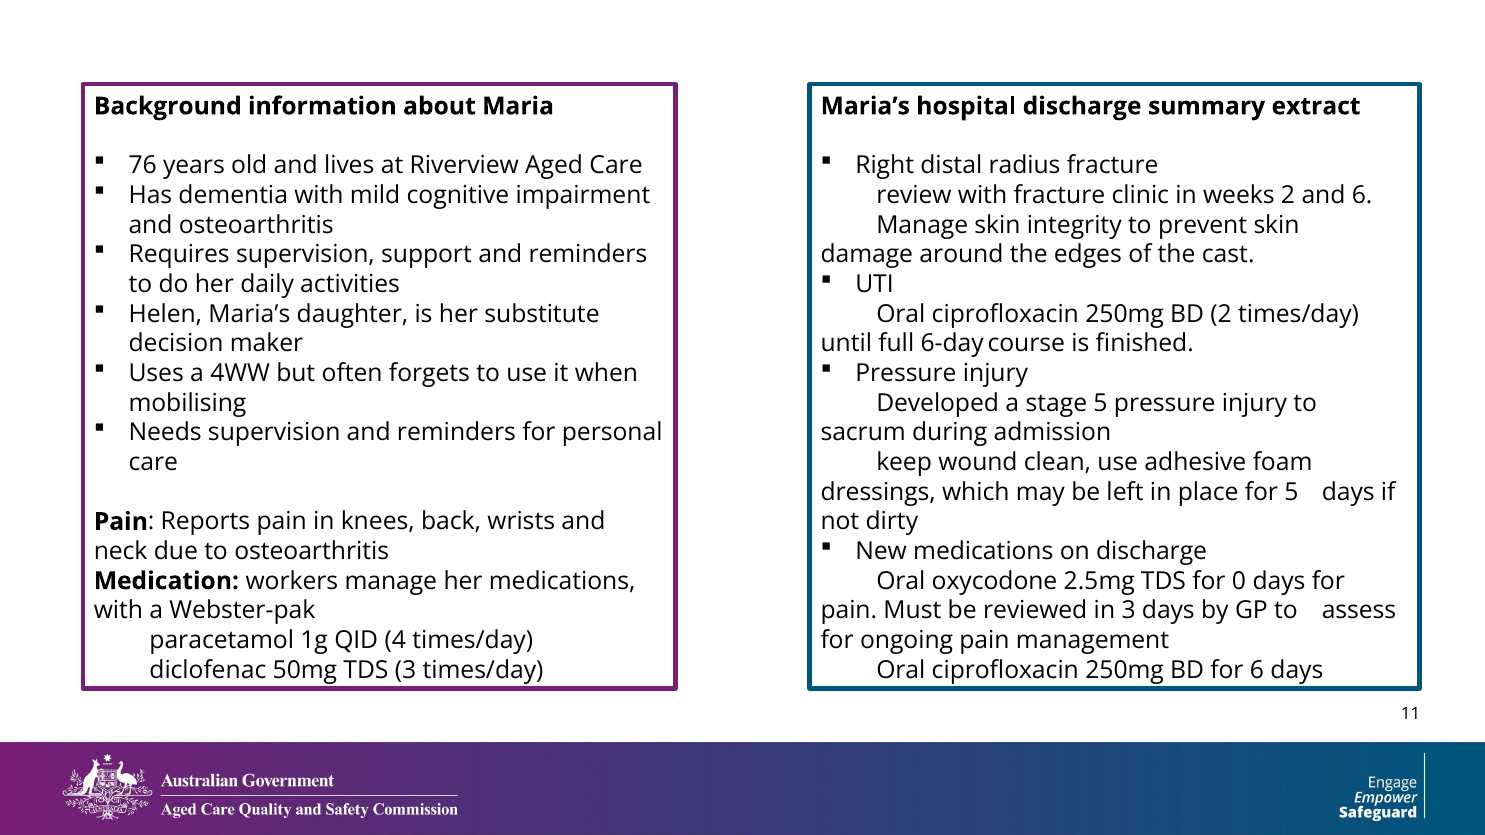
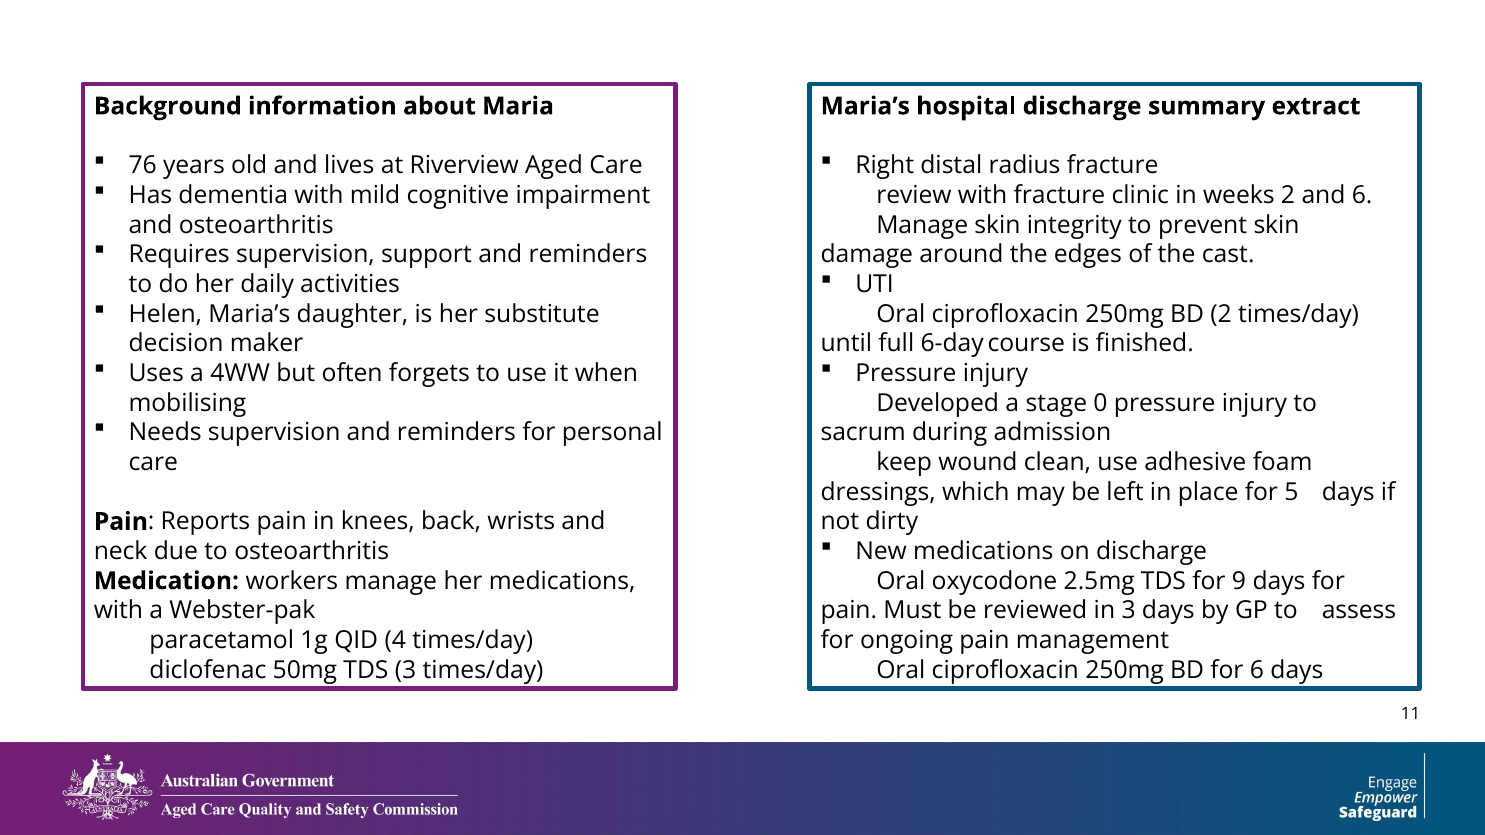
stage 5: 5 -> 0 (1100, 403)
0: 0 -> 9 (1239, 581)
